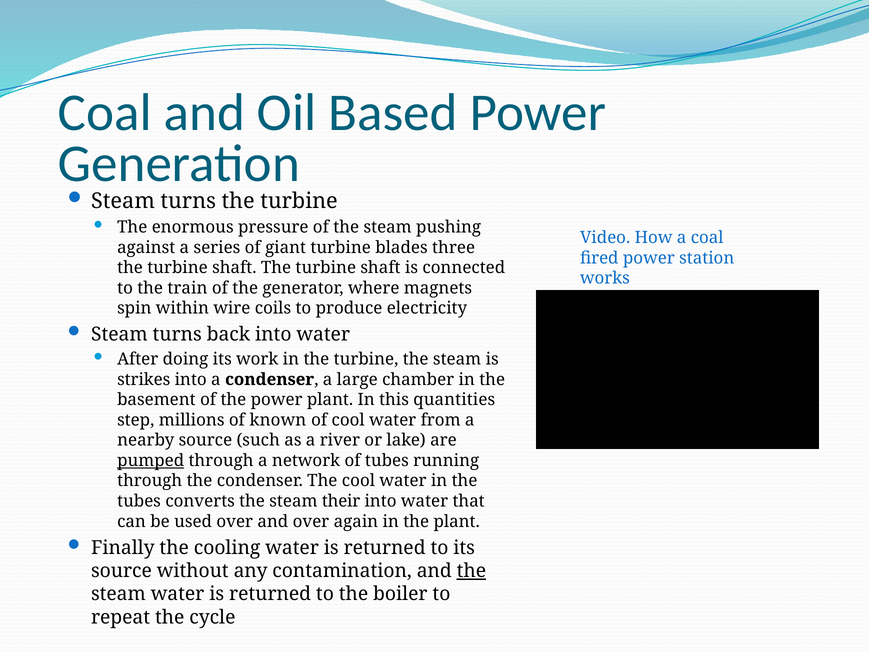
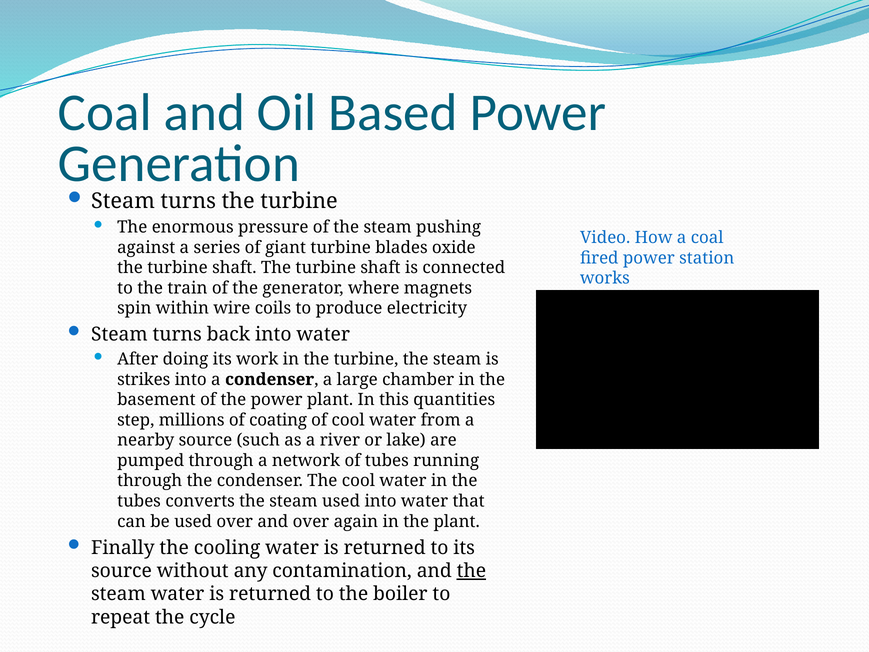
three: three -> oxide (454, 247)
known: known -> coating (278, 420)
pumped underline: present -> none (151, 460)
steam their: their -> used (341, 501)
